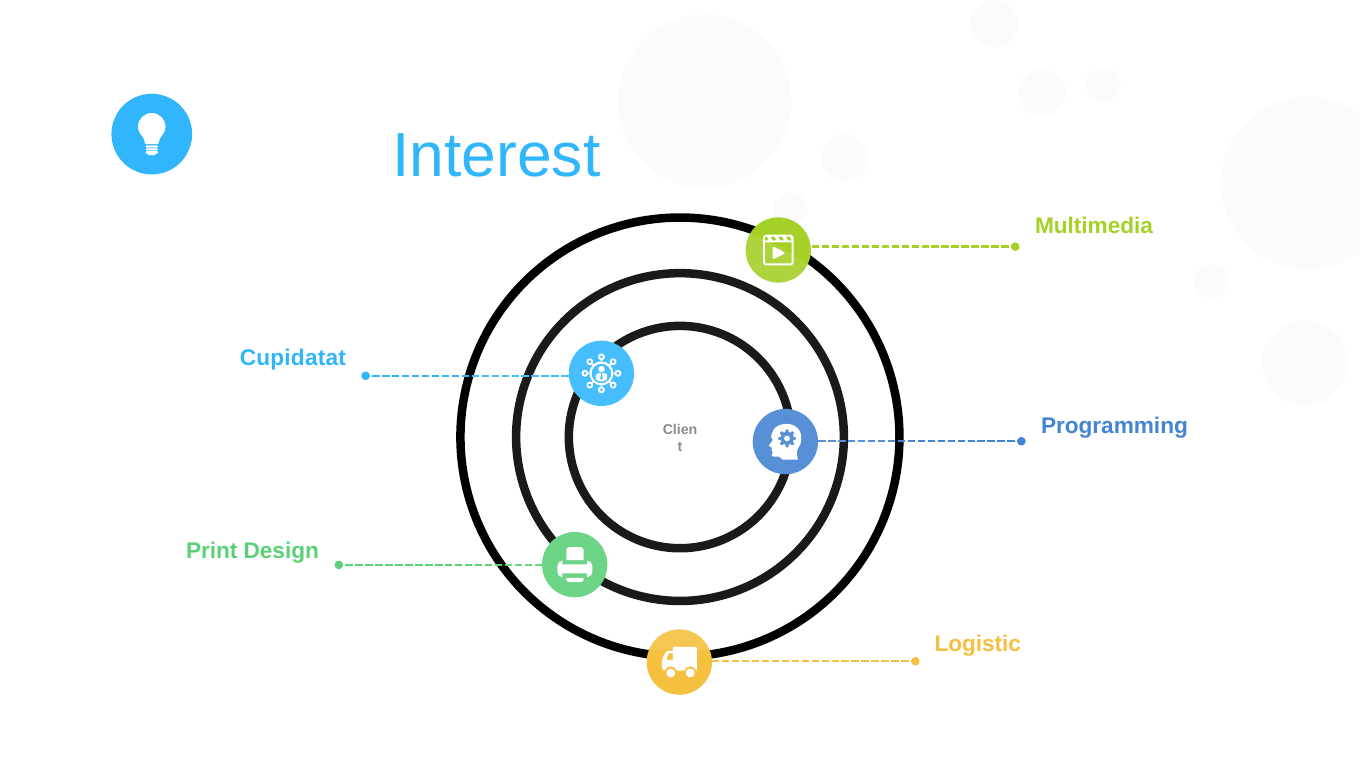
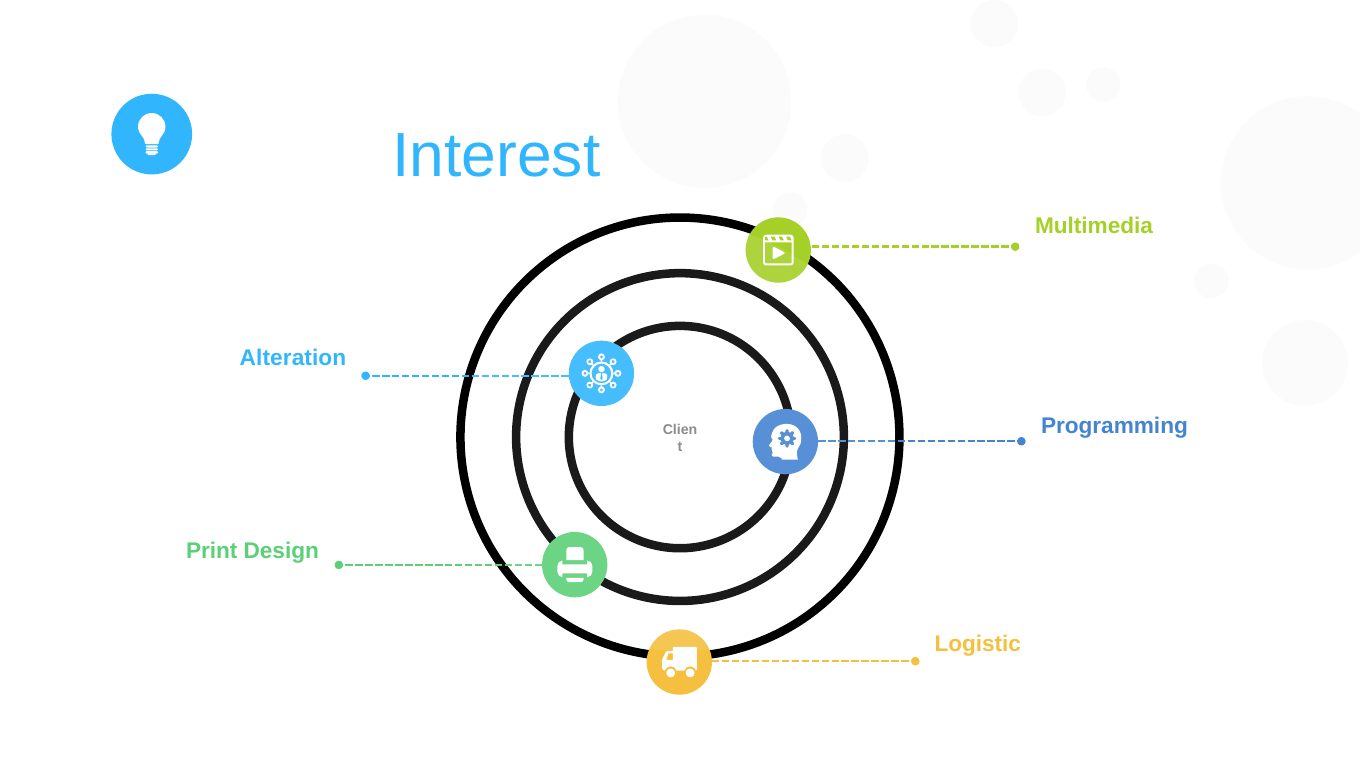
Cupidatat: Cupidatat -> Alteration (293, 358)
